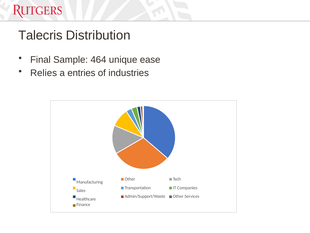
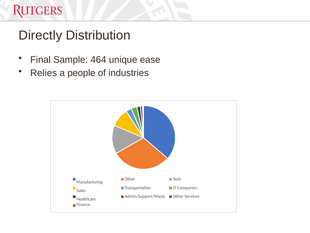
Talecris: Talecris -> Directly (40, 35)
entries: entries -> people (81, 73)
